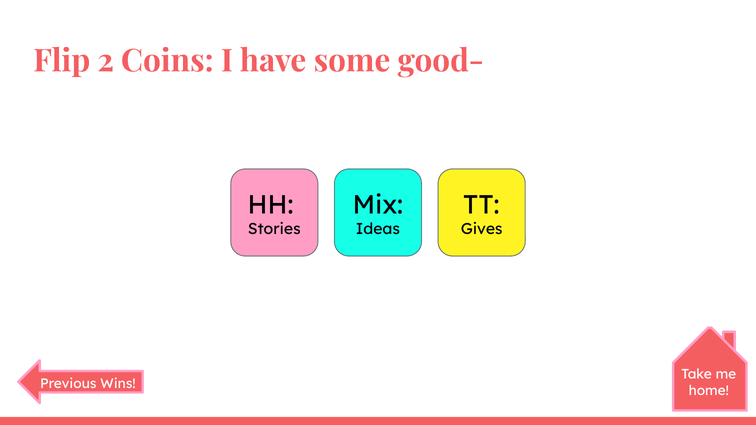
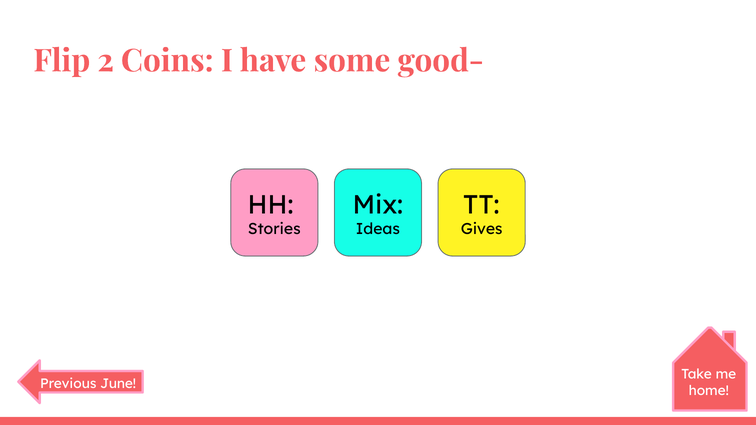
Wins: Wins -> June (118, 384)
